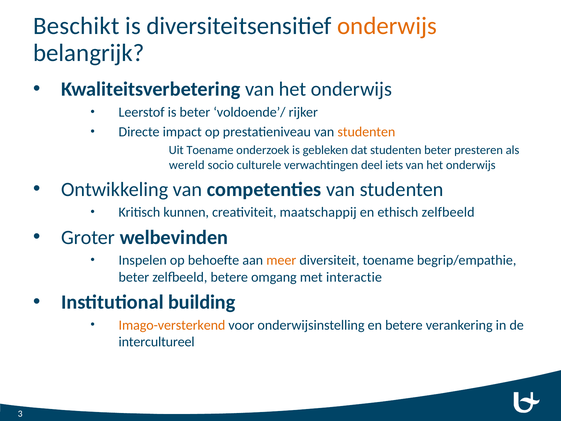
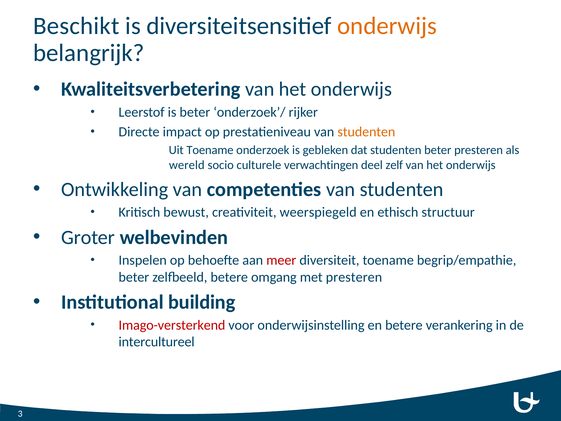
voldoende’/: voldoende’/ -> onderzoek’/ (249, 112)
iets: iets -> zelf (394, 165)
kunnen: kunnen -> bewust (186, 212)
maatschappij: maatschappij -> weerspiegeld (318, 212)
ethisch zelfbeeld: zelfbeeld -> structuur (448, 212)
meer colour: orange -> red (281, 260)
met interactie: interactie -> presteren (354, 277)
Imago-versterkend colour: orange -> red (172, 325)
